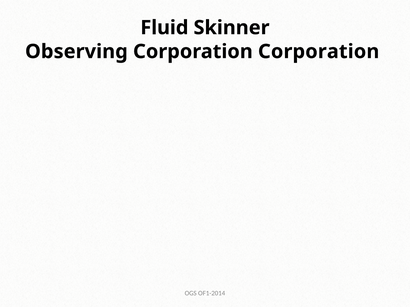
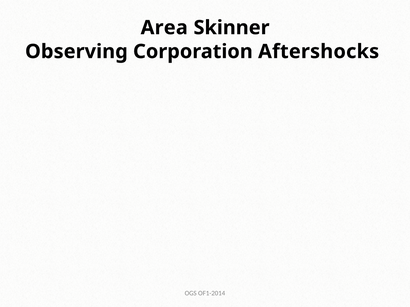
Fluid: Fluid -> Area (164, 28)
Corporation Corporation: Corporation -> Aftershocks (319, 52)
